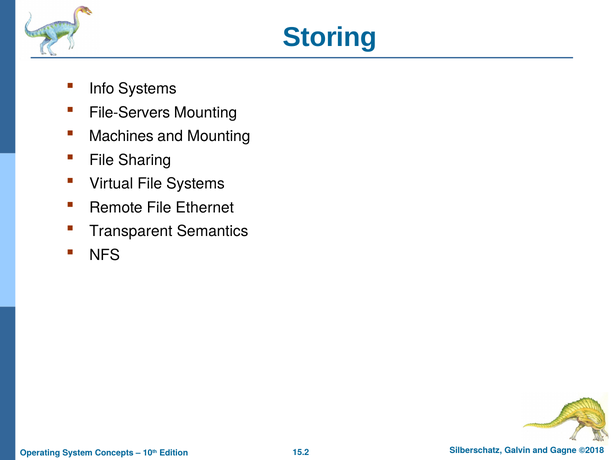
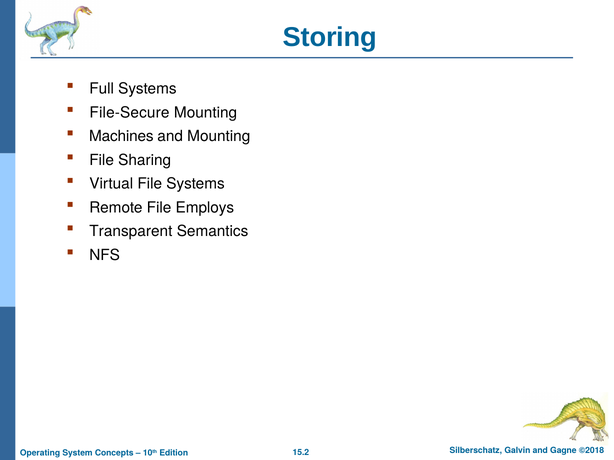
Info: Info -> Full (102, 89)
File-Servers: File-Servers -> File-Secure (129, 113)
Ethernet: Ethernet -> Employs (205, 208)
